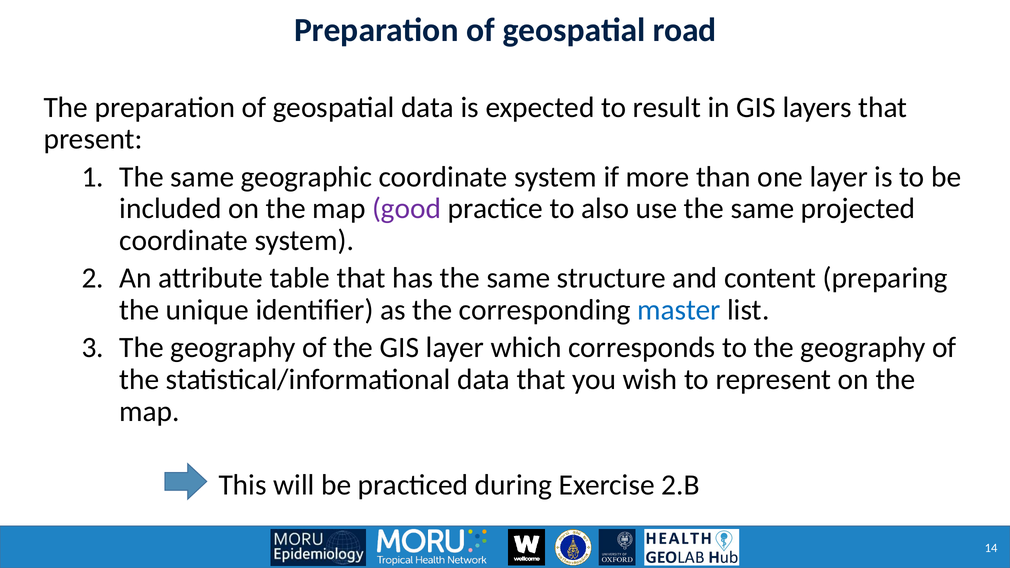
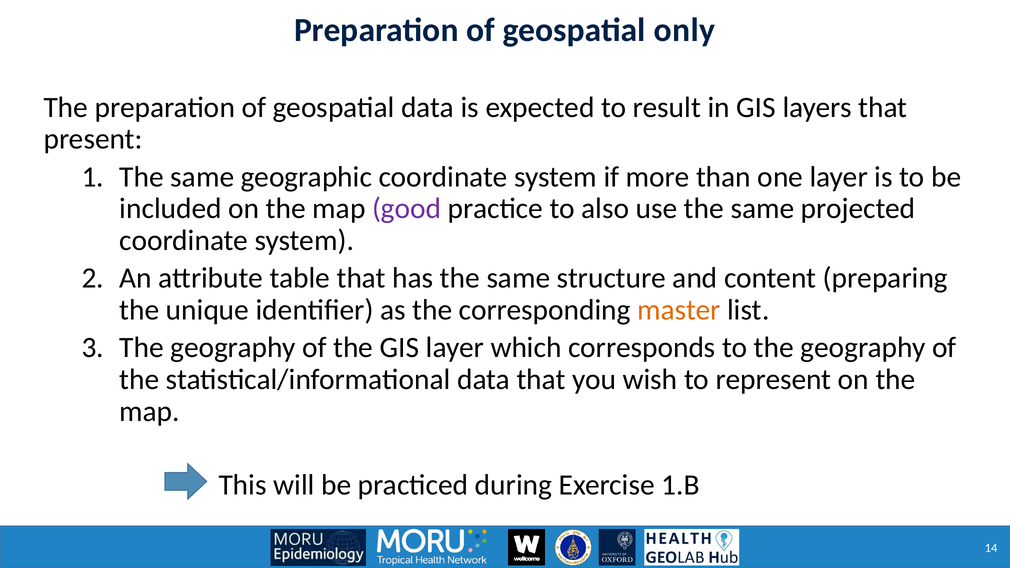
road: road -> only (684, 30)
master colour: blue -> orange (679, 310)
2.B: 2.B -> 1.B (681, 485)
